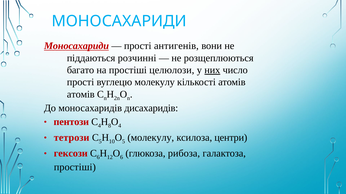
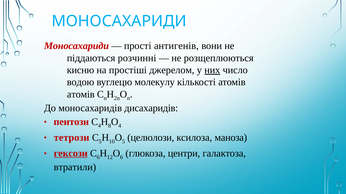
Моносахариди underline: present -> none (76, 46)
багато: багато -> кисню (81, 70)
целюлози: целюлози -> джерелом (172, 70)
прості: прості -> водою (81, 82)
молекулу: молекулу -> целюлози (151, 138)
центри: центри -> маноза (231, 138)
гексози underline: none -> present (71, 154)
рибоза: рибоза -> центри (184, 154)
простіші: простіші -> втратили (75, 167)
